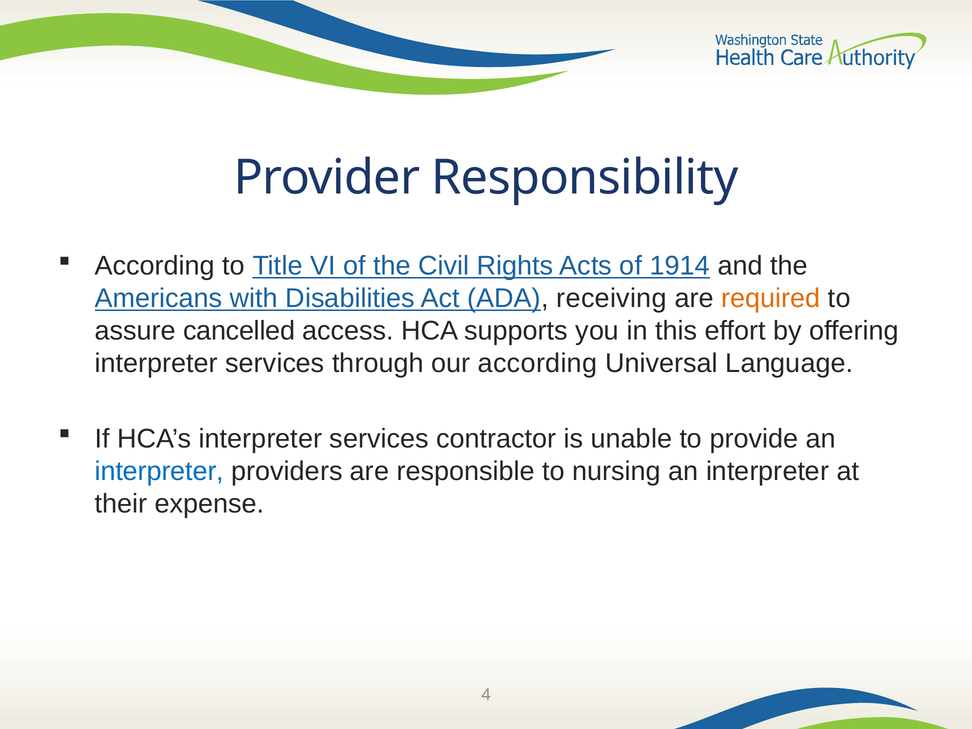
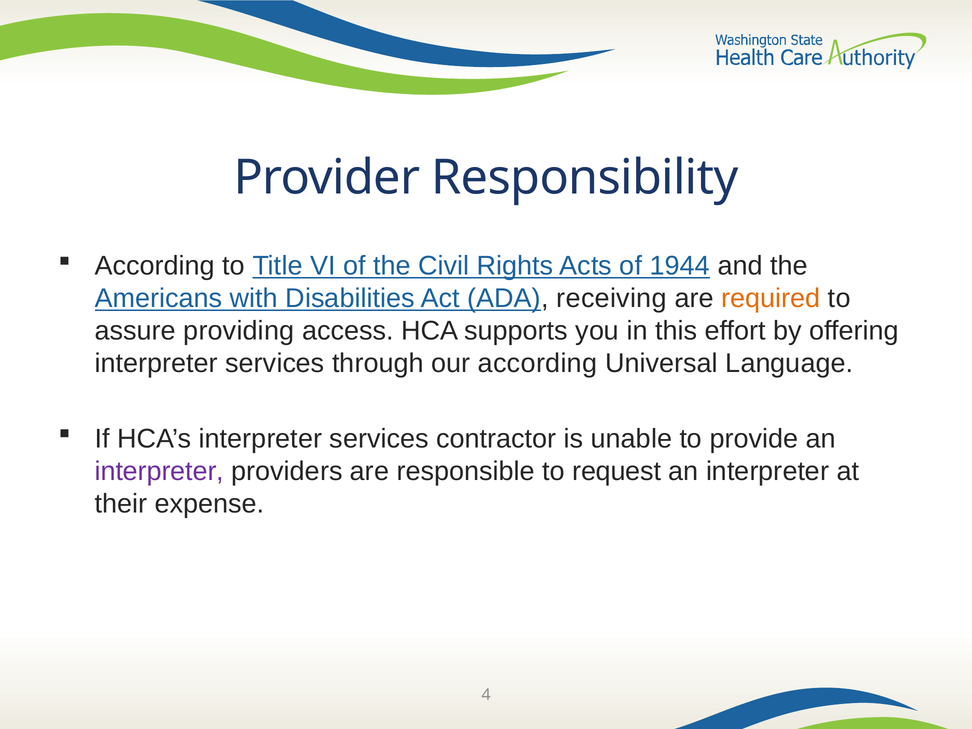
1914: 1914 -> 1944 (680, 266)
cancelled: cancelled -> providing (239, 331)
interpreter colour: blue -> purple (159, 471)
nursing: nursing -> request (617, 471)
